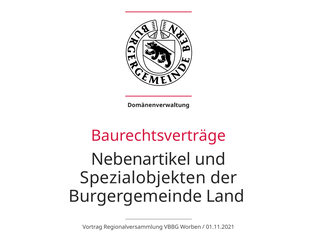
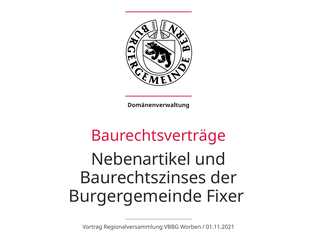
Spezialobjekten: Spezialobjekten -> Baurechtszinses (143, 178)
Land: Land -> Fixer (225, 196)
